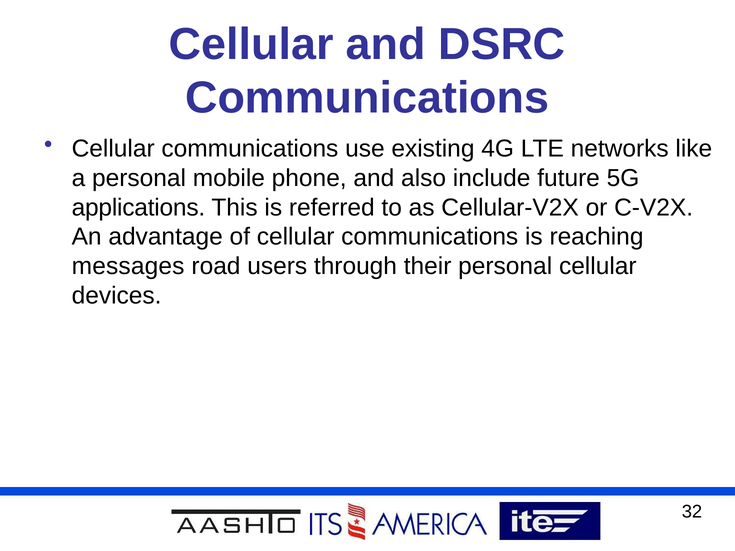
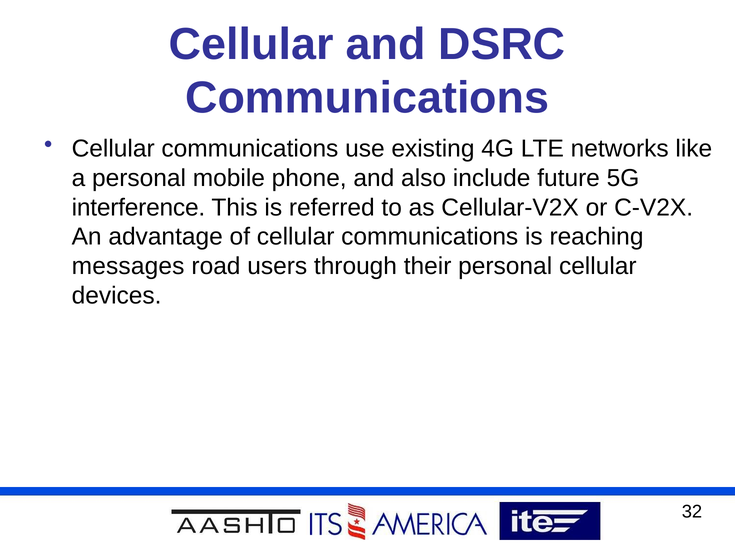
applications: applications -> interference (138, 208)
